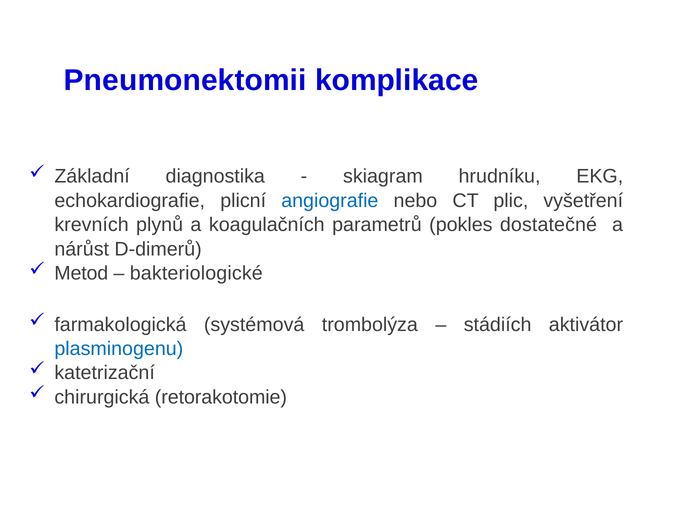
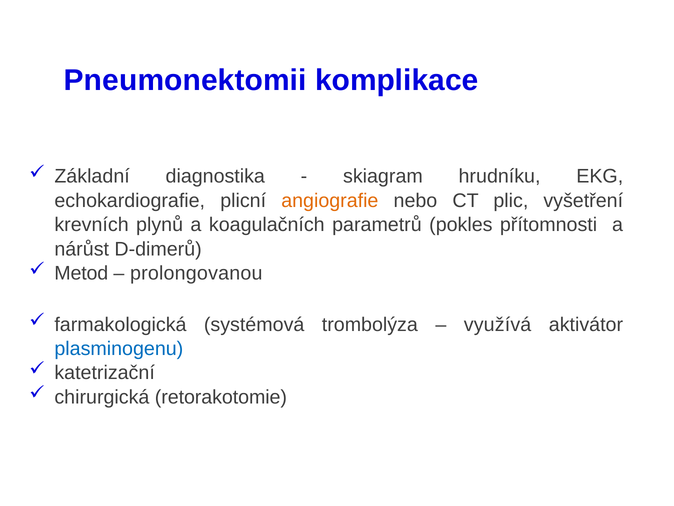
angiografie colour: blue -> orange (330, 201)
dostatečné: dostatečné -> přítomnosti (549, 225)
bakteriologické: bakteriologické -> prolongovanou (196, 273)
stádiích: stádiích -> využívá (498, 324)
